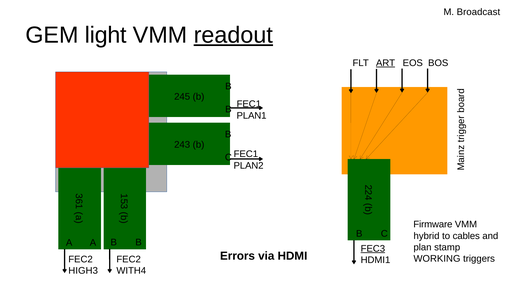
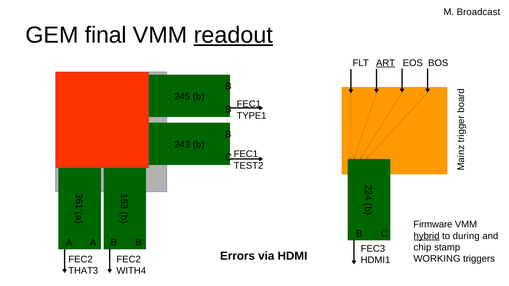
light: light -> final (106, 35)
PLAN1: PLAN1 -> TYPE1 (252, 116)
PLAN2: PLAN2 -> TEST2 (249, 166)
hybrid underline: none -> present (427, 236)
cables: cables -> during (466, 236)
plan: plan -> chip (422, 248)
FEC3 underline: present -> none (373, 249)
HIGH3: HIGH3 -> THAT3 (83, 271)
